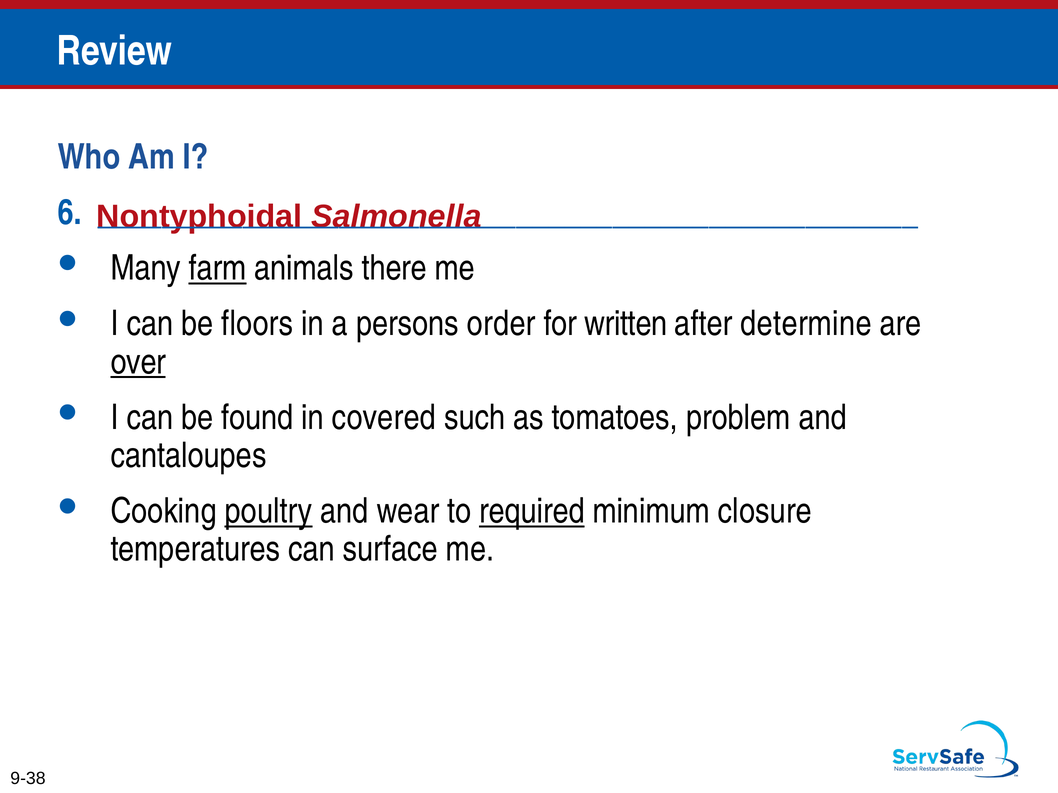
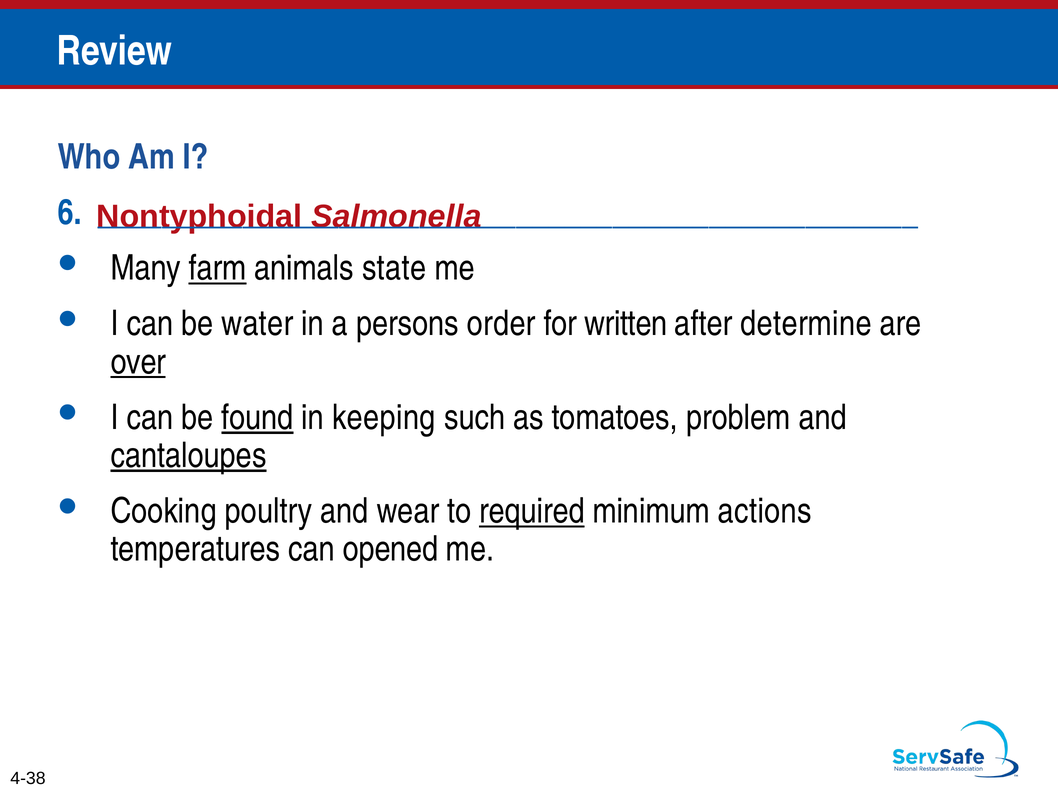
there: there -> state (394, 268)
floors: floors -> water (257, 324)
found underline: none -> present (257, 418)
covered: covered -> keeping (384, 418)
cantaloupes underline: none -> present (189, 456)
poultry underline: present -> none (268, 512)
closure: closure -> actions (765, 512)
surface: surface -> opened (391, 550)
9-38: 9-38 -> 4-38 (28, 779)
